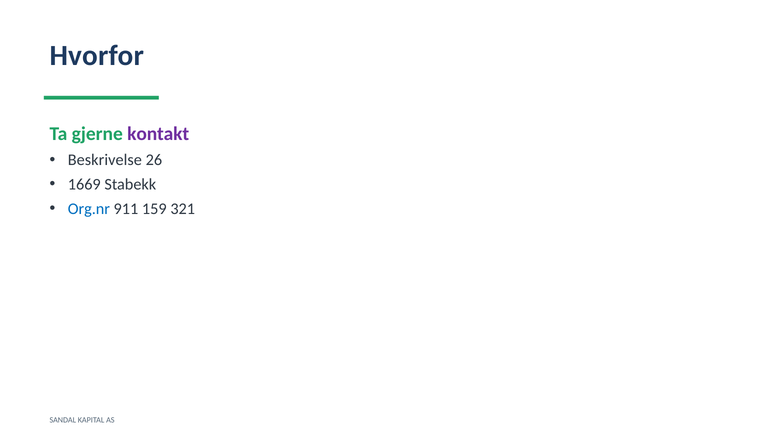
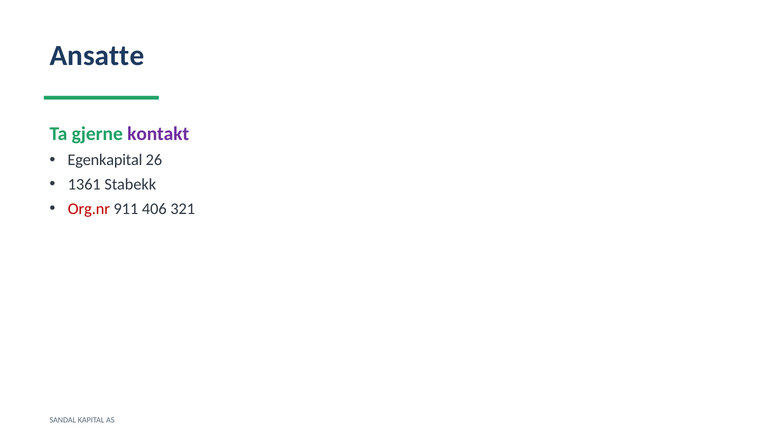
Hvorfor: Hvorfor -> Ansatte (97, 56)
Beskrivelse: Beskrivelse -> Egenkapital (105, 160)
1669: 1669 -> 1361 (84, 185)
Org.nr colour: blue -> red (89, 209)
159: 159 -> 406 (154, 209)
